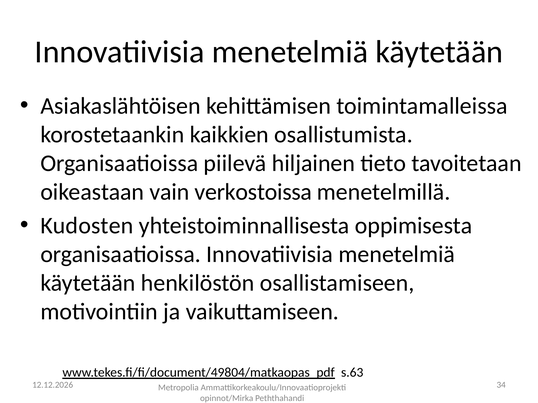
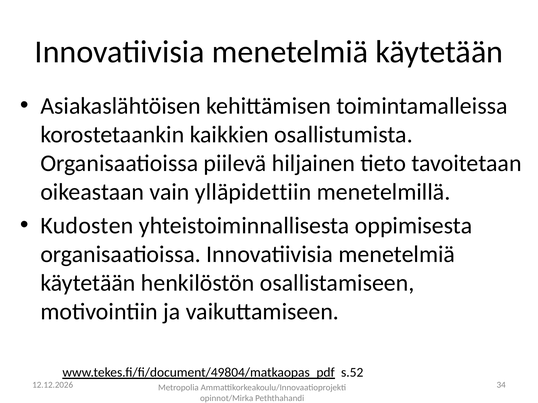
verkostoissa: verkostoissa -> ylläpidettiin (253, 192)
s.63: s.63 -> s.52 (352, 373)
